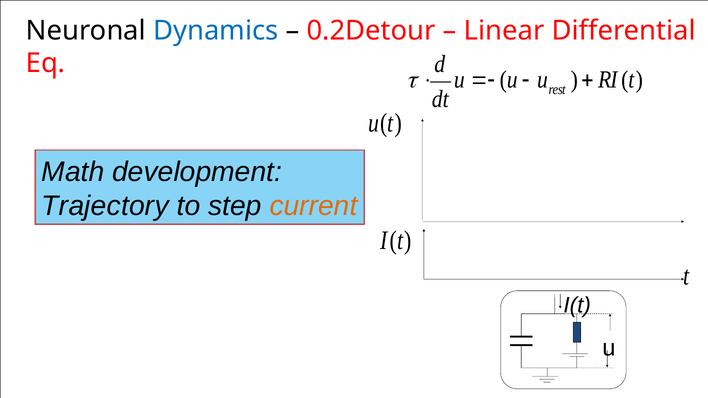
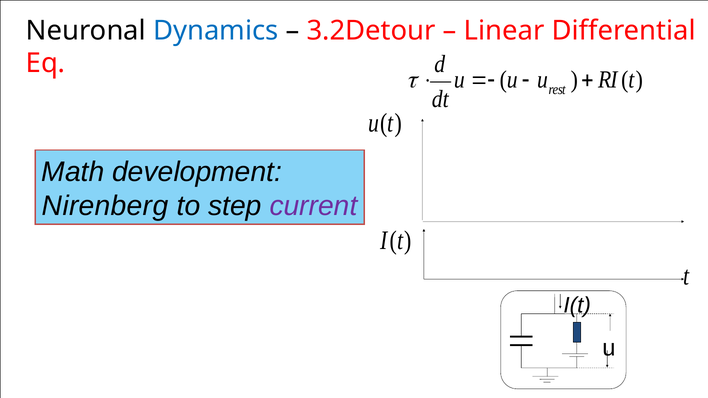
0.2Detour: 0.2Detour -> 3.2Detour (371, 30)
Trajectory: Trajectory -> Nirenberg (105, 206)
current colour: orange -> purple (314, 206)
